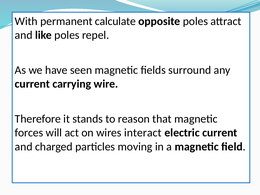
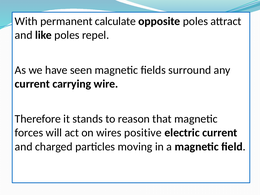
interact: interact -> positive (143, 133)
